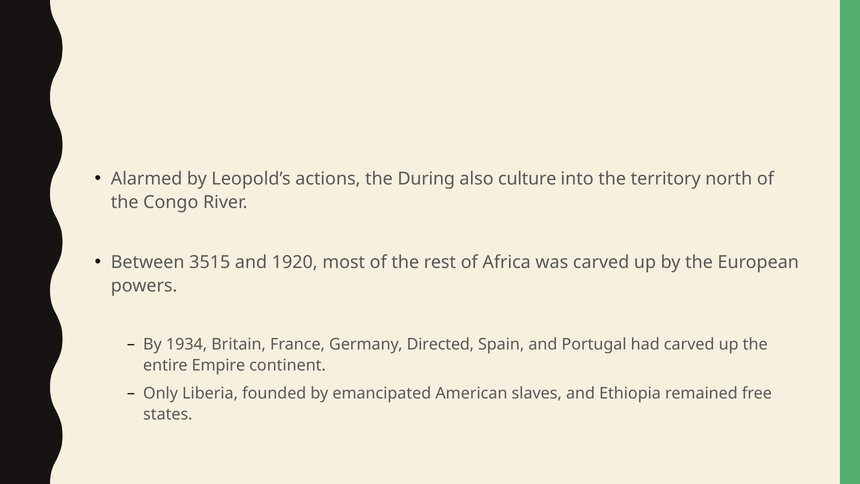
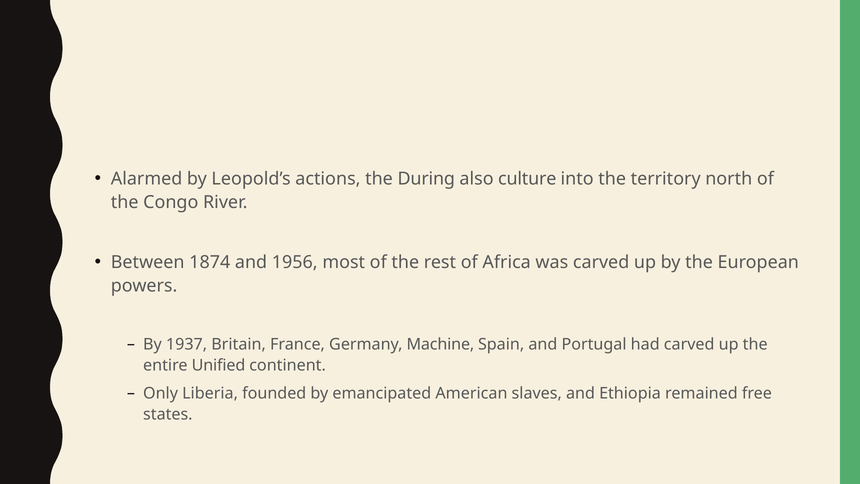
3515: 3515 -> 1874 (210, 262)
1920: 1920 -> 1956 (295, 262)
1934: 1934 -> 1937 (187, 344)
Directed: Directed -> Machine (440, 344)
Empire: Empire -> Unified (218, 365)
